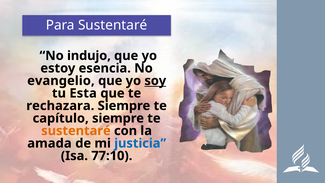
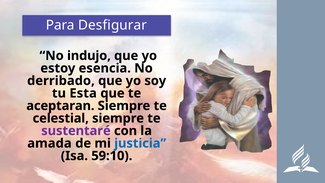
Para Sustentaré: Sustentaré -> Desfigurar (113, 25)
evangelio: evangelio -> derribado (61, 81)
soy underline: present -> none (155, 81)
rechazara: rechazara -> aceptaran (60, 106)
capítulo: capítulo -> celestial (61, 118)
sustentaré colour: orange -> purple (76, 131)
77:10: 77:10 -> 59:10 (112, 156)
